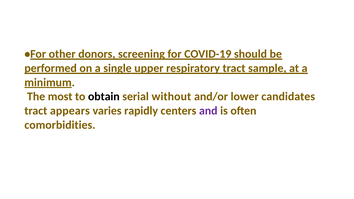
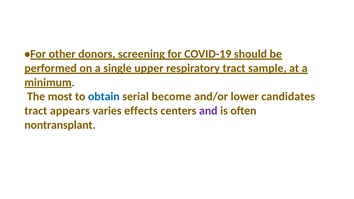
obtain colour: black -> blue (104, 97)
without: without -> become (171, 97)
rapidly: rapidly -> effects (141, 111)
comorbidities: comorbidities -> nontransplant (60, 125)
